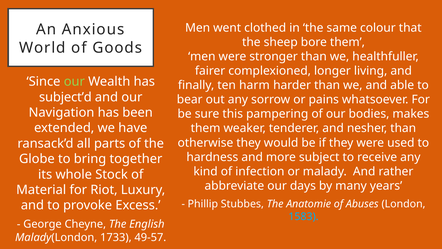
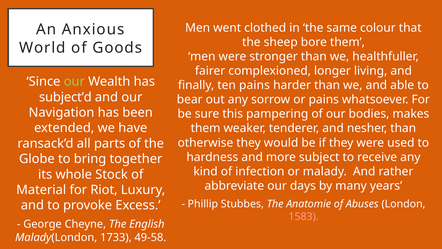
ten harm: harm -> pains (254, 85)
1583 colour: light blue -> pink (303, 216)
49-57: 49-57 -> 49-58 (150, 237)
